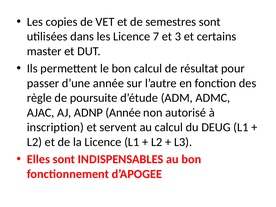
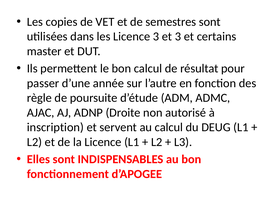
Licence 7: 7 -> 3 (156, 37)
ADNP Année: Année -> Droite (123, 113)
